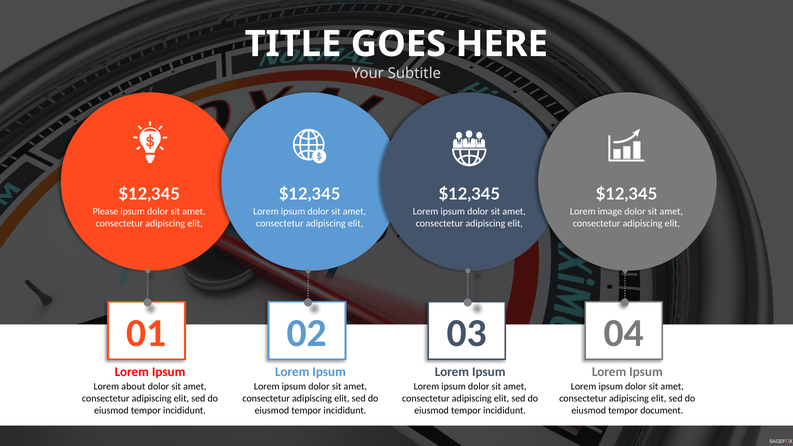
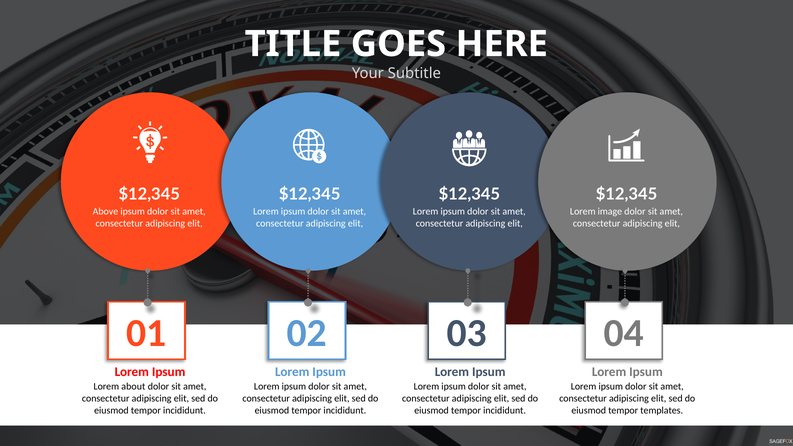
Please: Please -> Above (105, 212)
document: document -> templates (662, 410)
